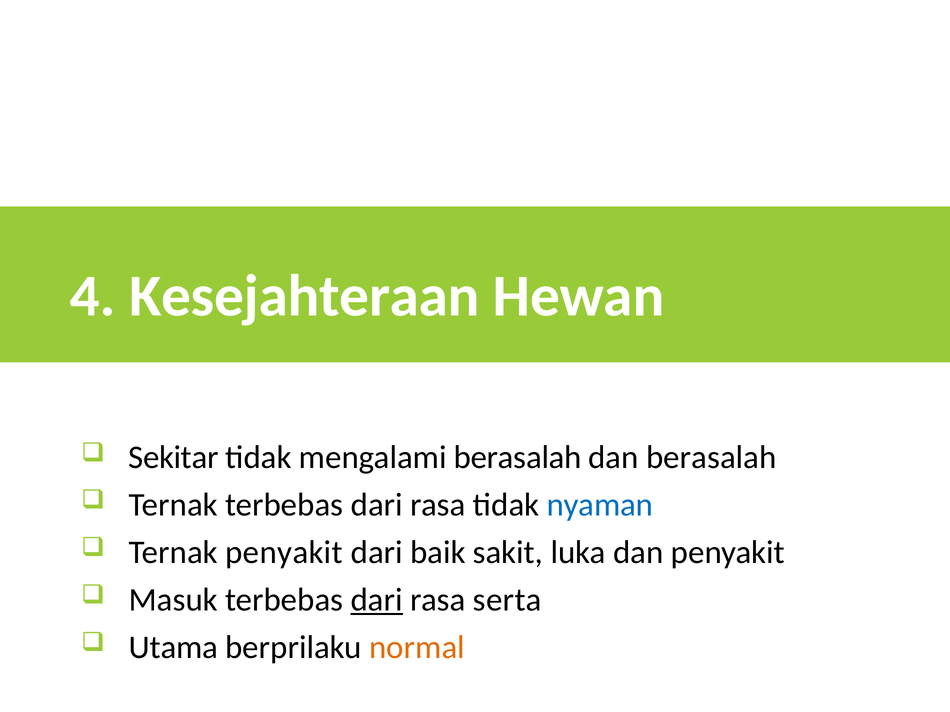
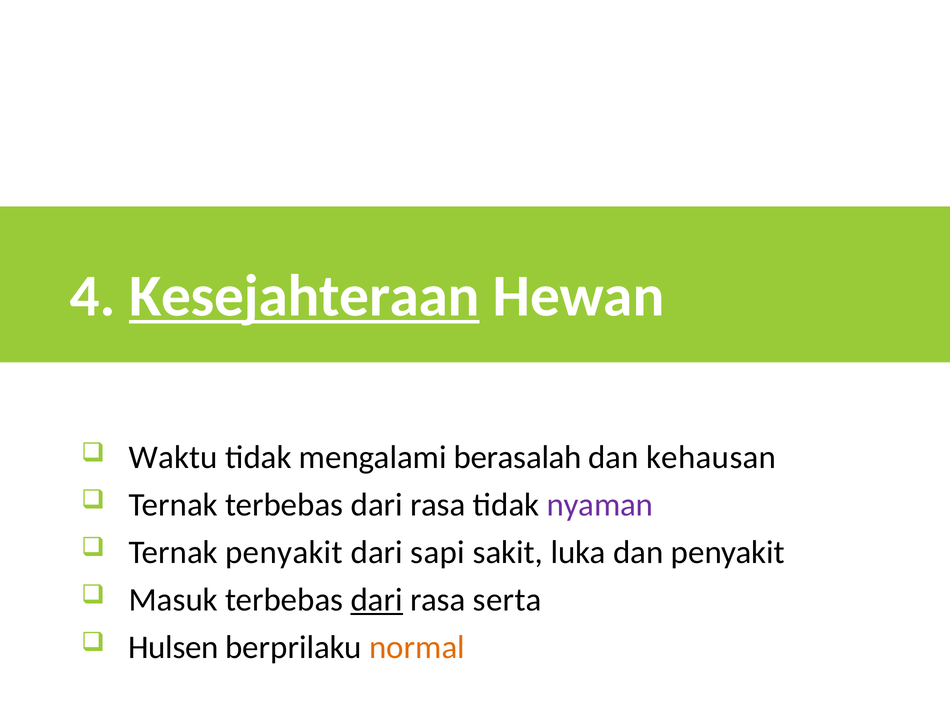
Kesejahteraan underline: none -> present (304, 296)
Sekitar: Sekitar -> Waktu (173, 458)
dan berasalah: berasalah -> kehausan (711, 458)
nyaman colour: blue -> purple (600, 505)
baik: baik -> sapi (438, 553)
Utama: Utama -> Hulsen (173, 648)
